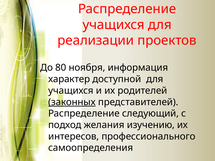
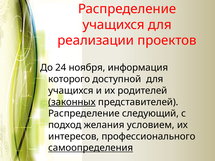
80: 80 -> 24 (61, 68)
характер: характер -> которого (69, 79)
изучению: изучению -> условием (151, 125)
самоопределения underline: none -> present (91, 148)
